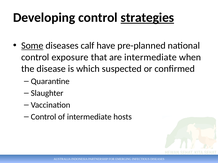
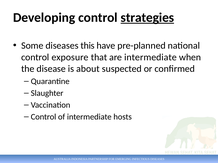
Some underline: present -> none (32, 46)
calf: calf -> this (88, 46)
which: which -> about (88, 69)
